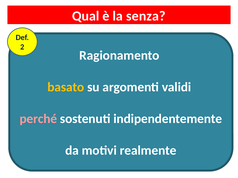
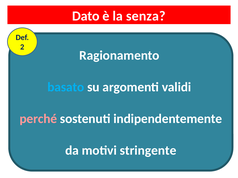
Qual: Qual -> Dato (86, 16)
basato colour: yellow -> light blue (66, 87)
realmente: realmente -> stringente (148, 151)
